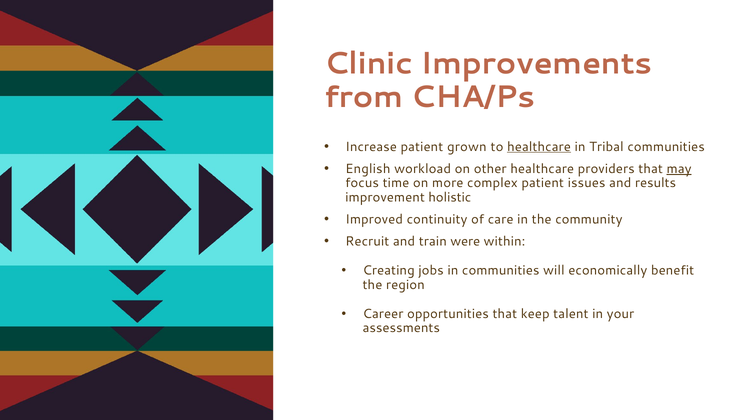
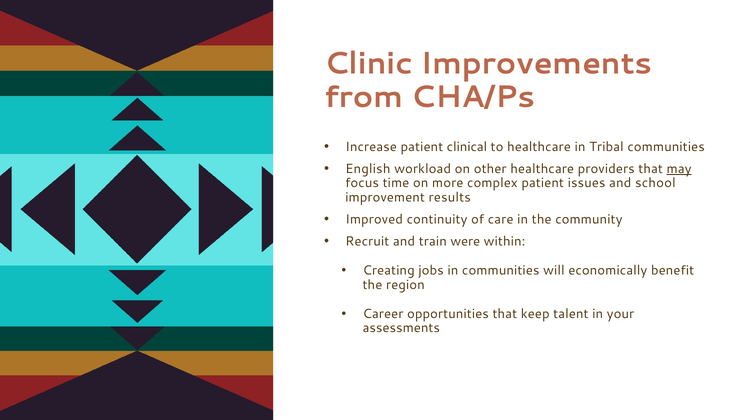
grown: grown -> clinical (467, 147)
healthcare underline: present -> none (539, 147)
results: results -> school (655, 183)
holistic: holistic -> results (450, 197)
